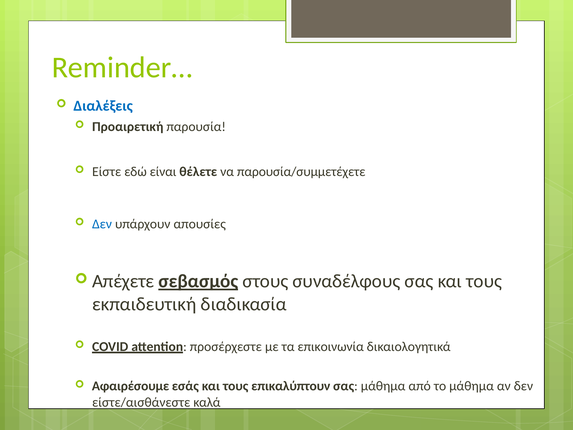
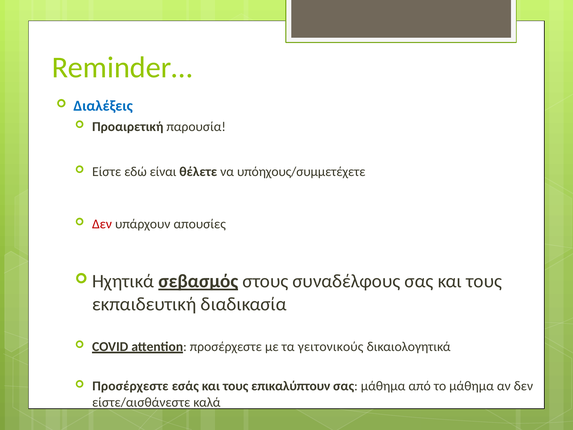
παρουσία/συμμετέχετε: παρουσία/συμμετέχετε -> υπόηχους/συμμετέχετε (301, 172)
Δεν colour: blue -> red (102, 224)
Απέχετε: Απέχετε -> Ηχητικά (123, 281)
επικοινωνία: επικοινωνία -> γειτονικούς (331, 346)
Αφαιρέσουμε: Αφαιρέσουμε -> Προσέρχεστε (130, 386)
